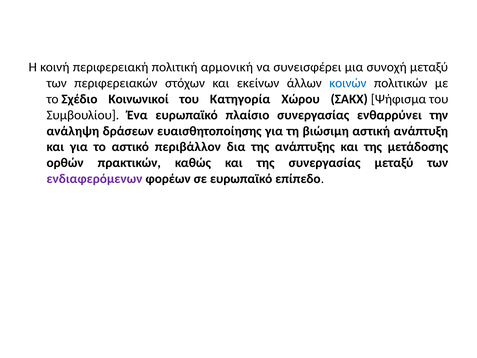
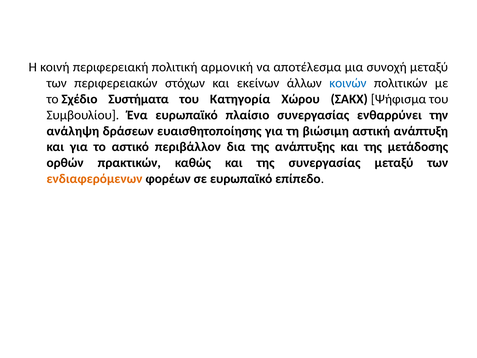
συνεισφέρει: συνεισφέρει -> αποτέλεσμα (307, 67)
Κοινωνικοί: Κοινωνικοί -> Συστήματα (139, 99)
ενδιαφερόμενων colour: purple -> orange (94, 179)
